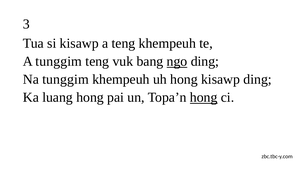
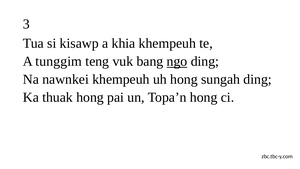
a teng: teng -> khia (123, 43)
Na tunggim: tunggim -> nawnkei (66, 79)
hong kisawp: kisawp -> sungah (221, 79)
luang: luang -> thuak (58, 97)
hong underline: present -> none (204, 97)
